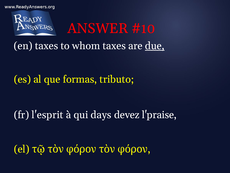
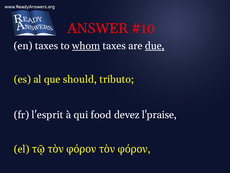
whom underline: none -> present (86, 46)
formas: formas -> should (80, 79)
days: days -> food (101, 115)
